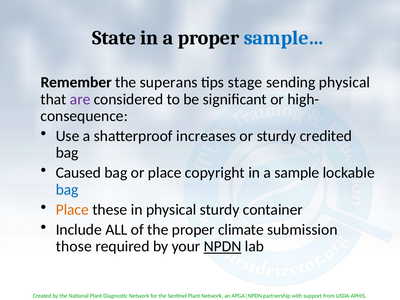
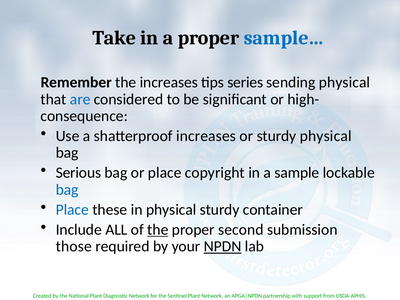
State: State -> Take (114, 38)
the superans: superans -> increases (169, 82)
stage: stage -> series (245, 82)
are colour: purple -> blue (80, 99)
sturdy credited: credited -> physical (326, 136)
Caused: Caused -> Serious (78, 173)
Place colour: orange -> blue (72, 210)
the underline: none -> present (158, 230)
climate: climate -> second (241, 230)
